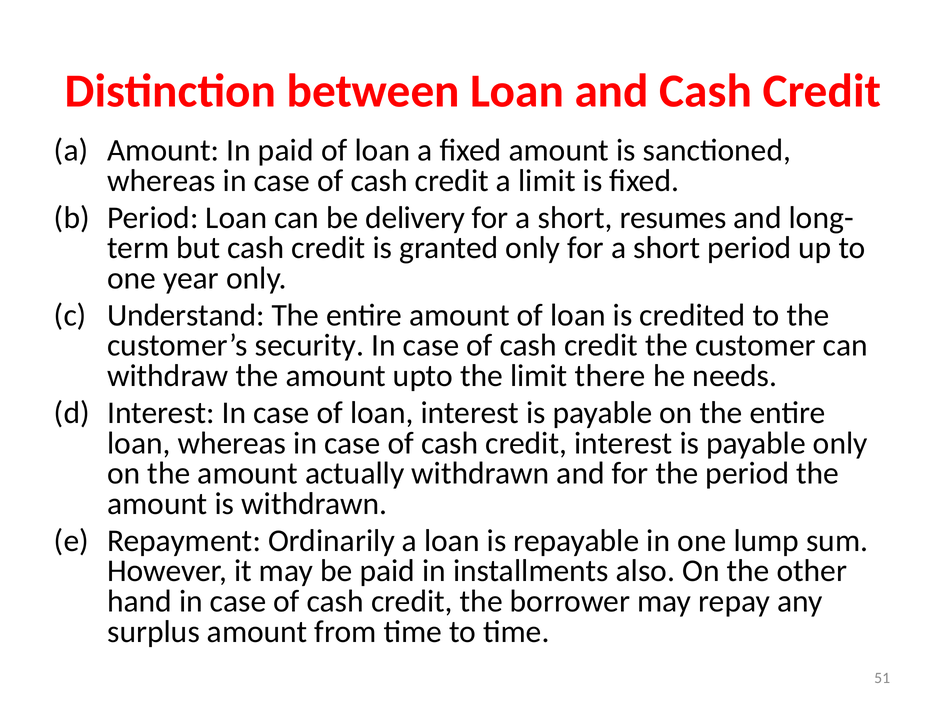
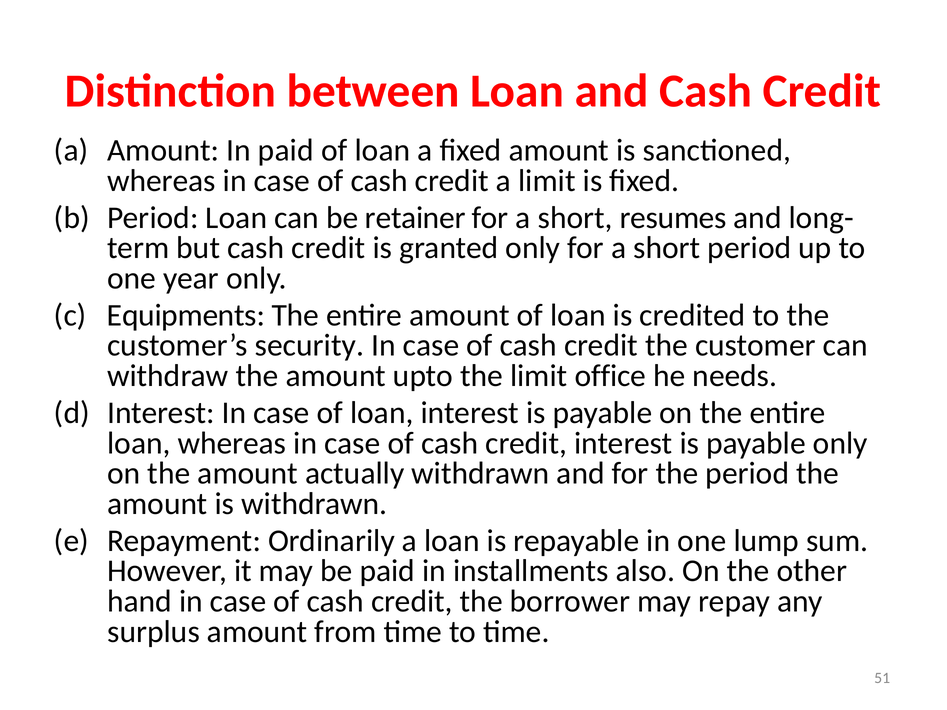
delivery: delivery -> retainer (415, 218)
Understand: Understand -> Equipments (186, 315)
there: there -> office (610, 376)
